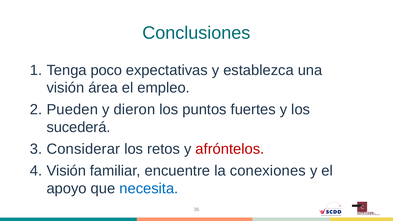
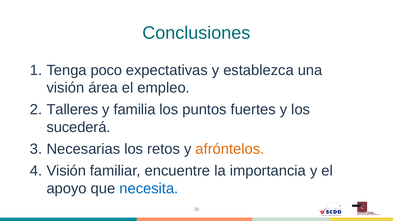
Pueden: Pueden -> Talleres (72, 110)
dieron: dieron -> familia (135, 110)
Considerar: Considerar -> Necesarias (83, 149)
afróntelos colour: red -> orange (230, 149)
conexiones: conexiones -> importancia (268, 171)
